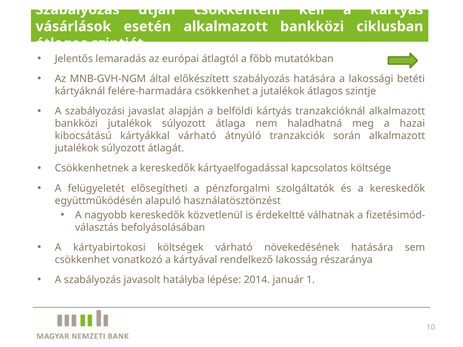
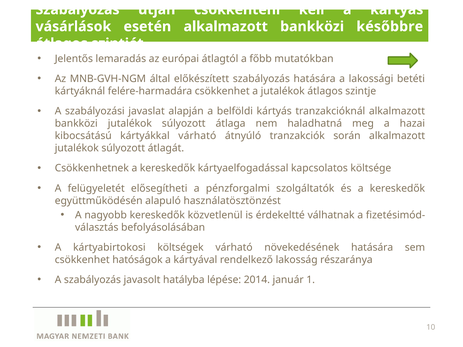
ciklusban: ciklusban -> későbbre (390, 27)
vonatkozó: vonatkozó -> hatóságok (137, 260)
